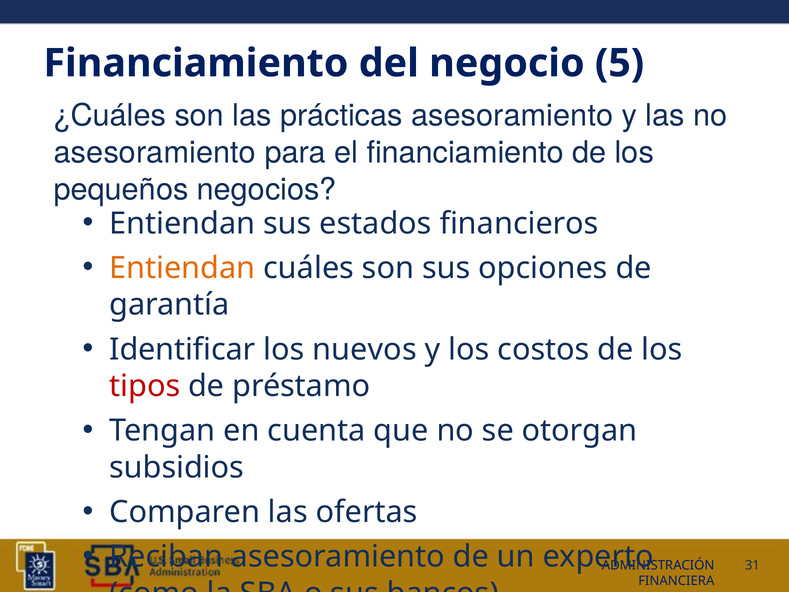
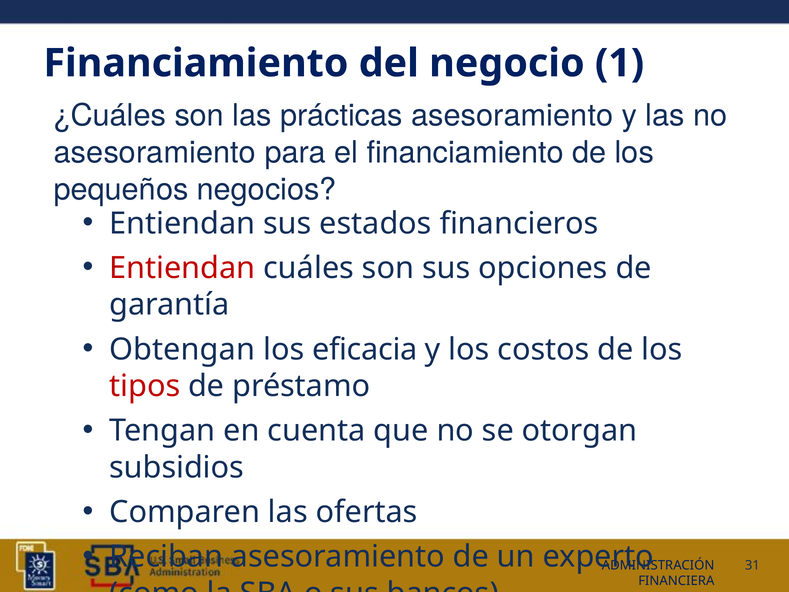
5: 5 -> 1 (620, 63)
Entiendan colour: orange -> red (182, 268)
Identificar: Identificar -> Obtengan (182, 349)
nuevos: nuevos -> eficacia (365, 349)
